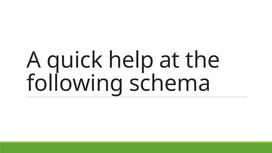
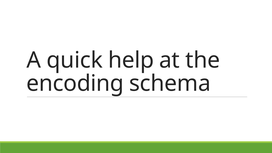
following: following -> encoding (75, 83)
